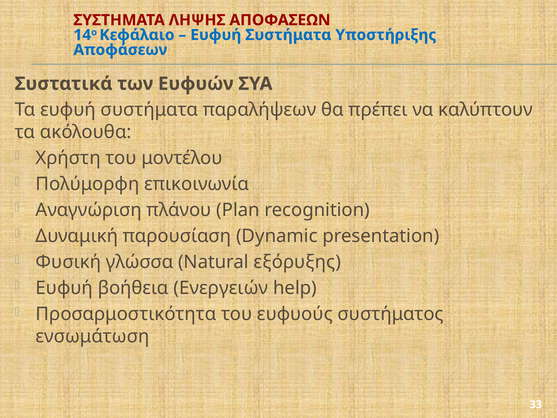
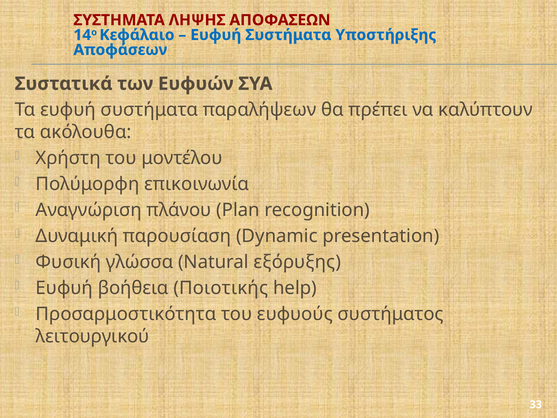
Ενεργειών: Ενεργειών -> Ποιοτικής (221, 288)
ενσωμάτωση: ενσωμάτωση -> λειτουργικού (93, 336)
